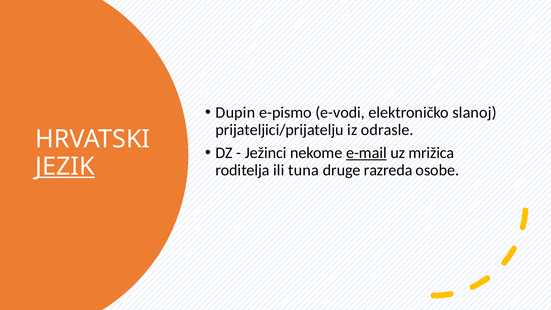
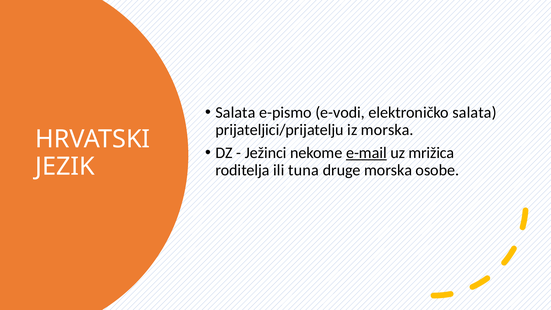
Dupin: Dupin -> Salata (235, 112)
elektroničko slanoj: slanoj -> salata (475, 112)
iz odrasle: odrasle -> morska (387, 130)
JEZIK underline: present -> none (65, 166)
druge razreda: razreda -> morska (388, 170)
